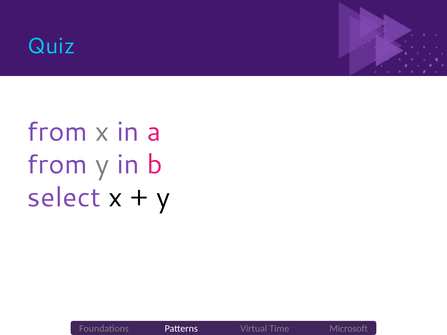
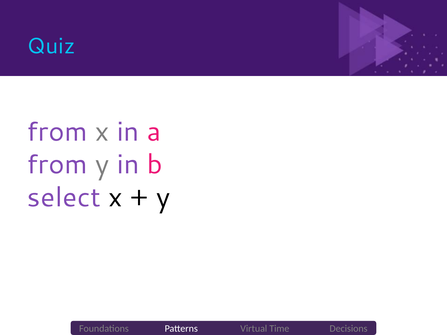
Microsoft: Microsoft -> Decisions (349, 329)
